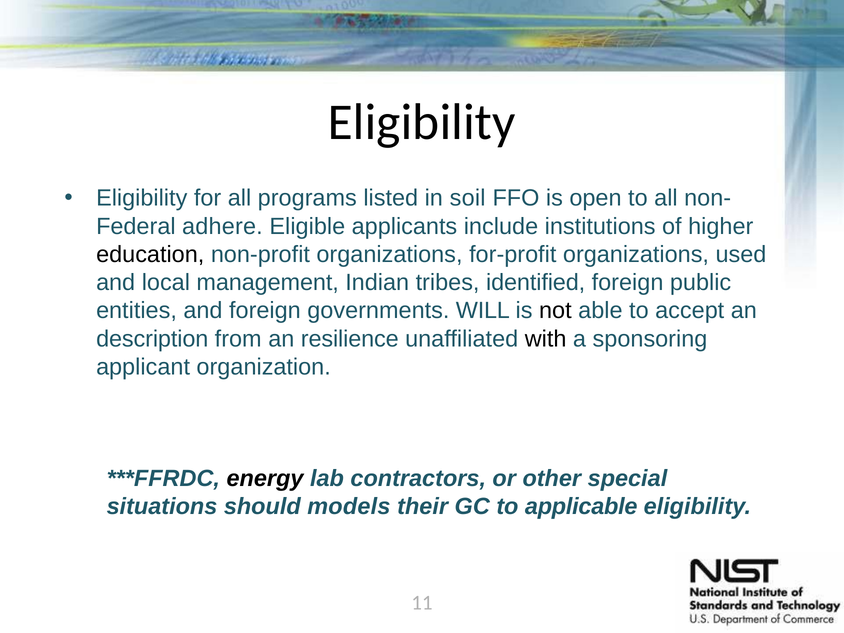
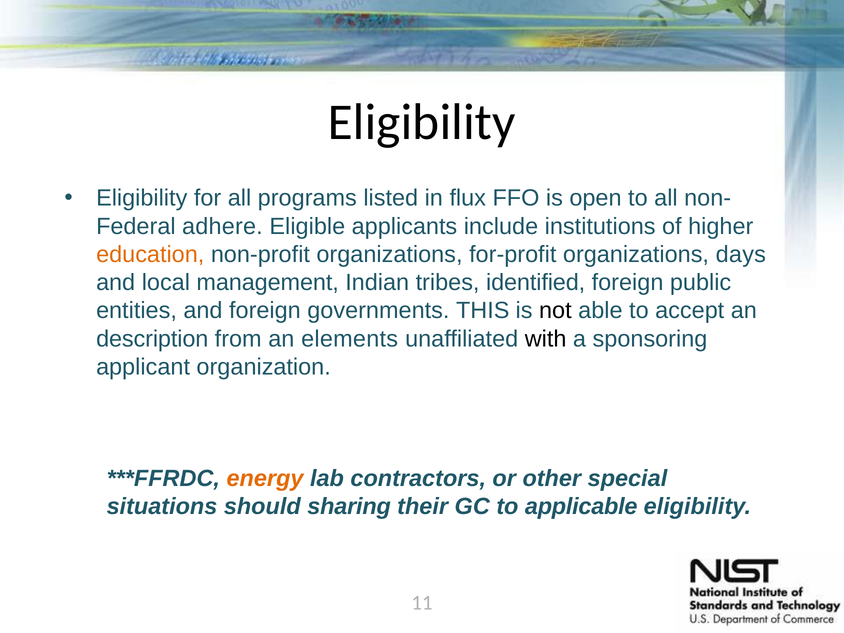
soil: soil -> flux (468, 198)
education colour: black -> orange (150, 254)
used: used -> days (741, 254)
WILL: WILL -> THIS (483, 311)
resilience: resilience -> elements (350, 339)
energy colour: black -> orange (265, 479)
models: models -> sharing (349, 507)
